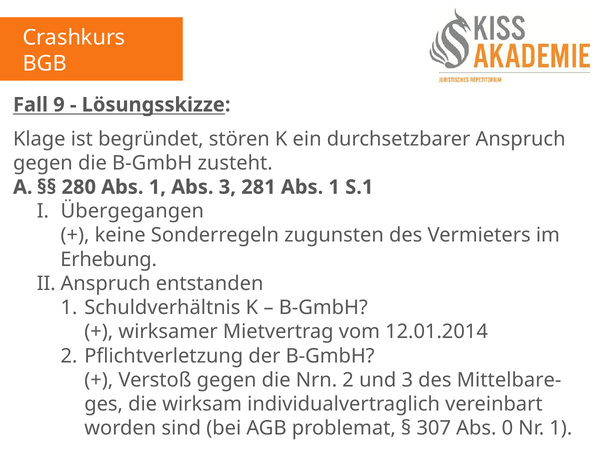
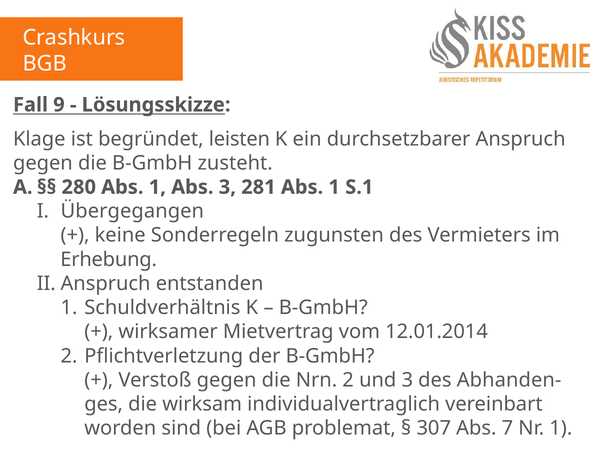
stören: stören -> leisten (239, 139)
Mittelbare-: Mittelbare- -> Abhanden- (509, 380)
0: 0 -> 7 (507, 428)
